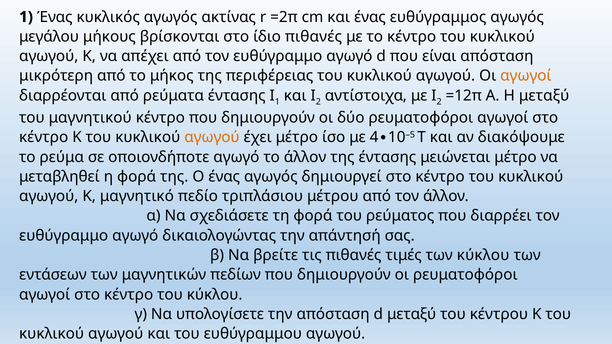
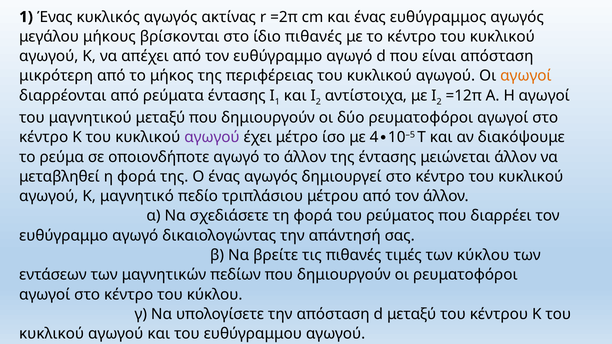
Η μεταξύ: μεταξύ -> αγωγοί (544, 96)
μαγνητικού κέντρο: κέντρο -> μεταξύ (160, 118)
αγωγού colour: orange -> purple (212, 138)
μειώνεται μέτρο: μέτρο -> άλλον (515, 157)
